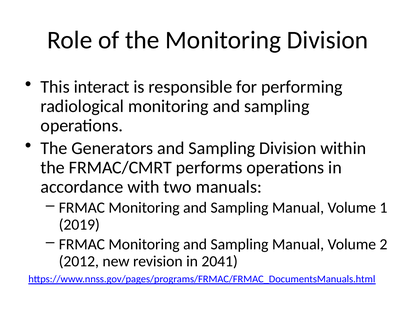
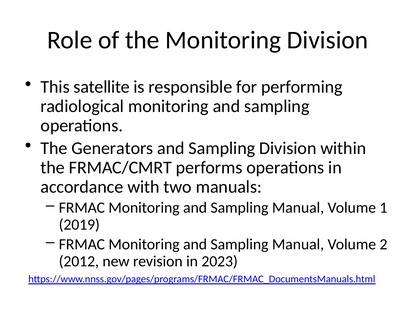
interact: interact -> satellite (102, 87)
2041: 2041 -> 2023 (220, 261)
